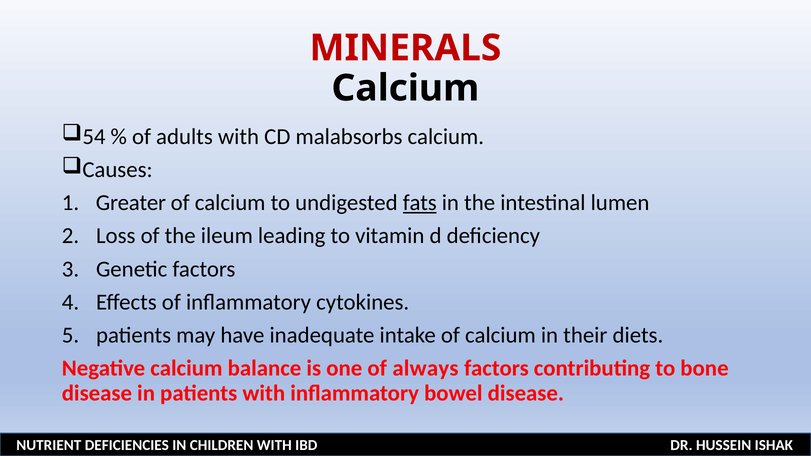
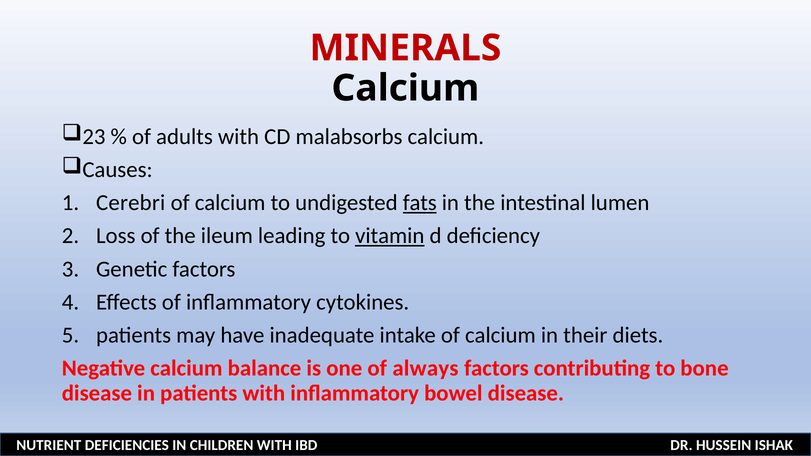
54: 54 -> 23 (94, 137)
Greater: Greater -> Cerebri (131, 203)
vitamin underline: none -> present (390, 236)
